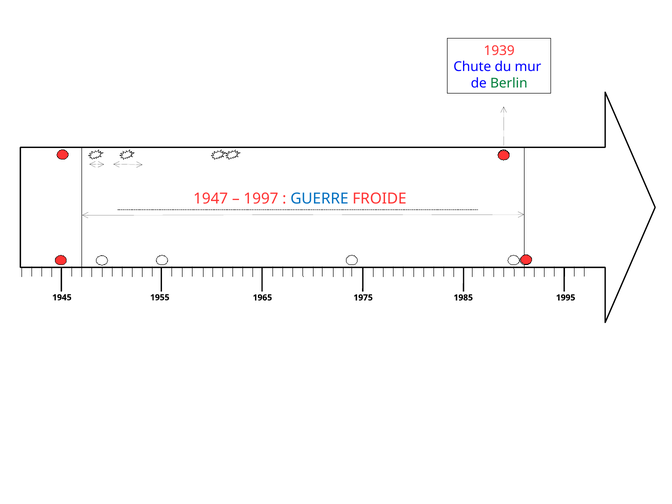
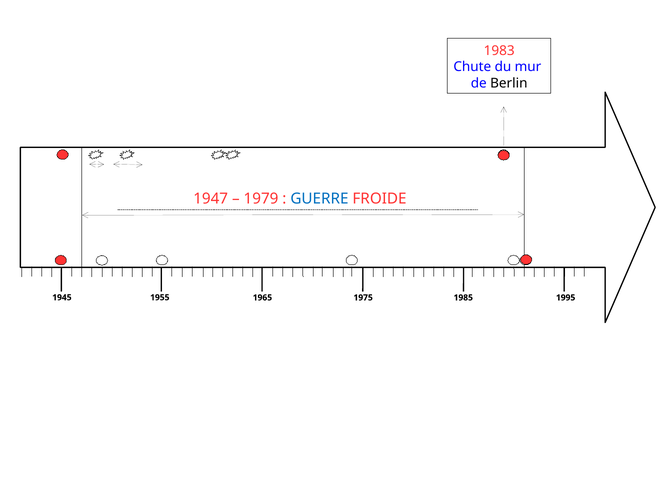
1939: 1939 -> 1983 (499, 51)
Berlin colour: green -> black (509, 83)
1997: 1997 -> 1979 (261, 199)
